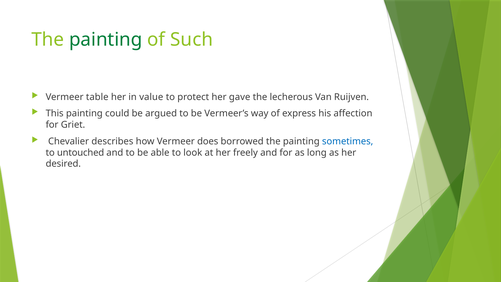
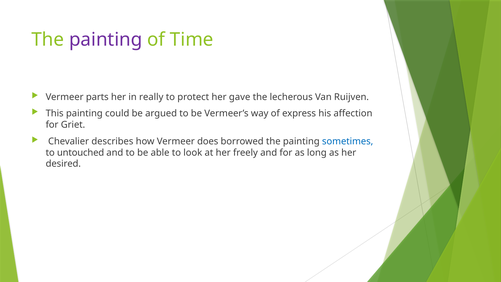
painting colour: green -> purple (106, 40)
Such: Such -> Time (192, 40)
table: table -> parts (97, 97)
value: value -> really (151, 97)
